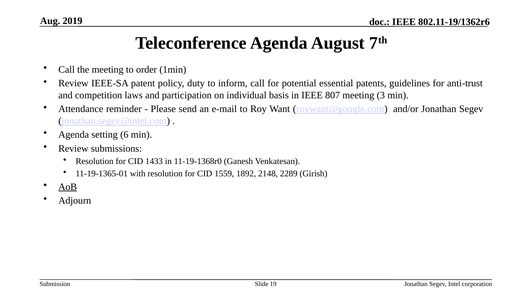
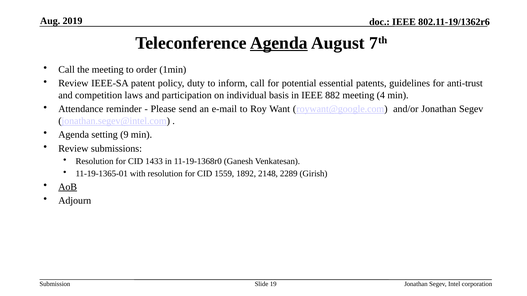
Agenda underline: none -> present (279, 43)
807: 807 -> 882 (333, 95)
3: 3 -> 4 (381, 95)
6: 6 -> 9 (124, 135)
